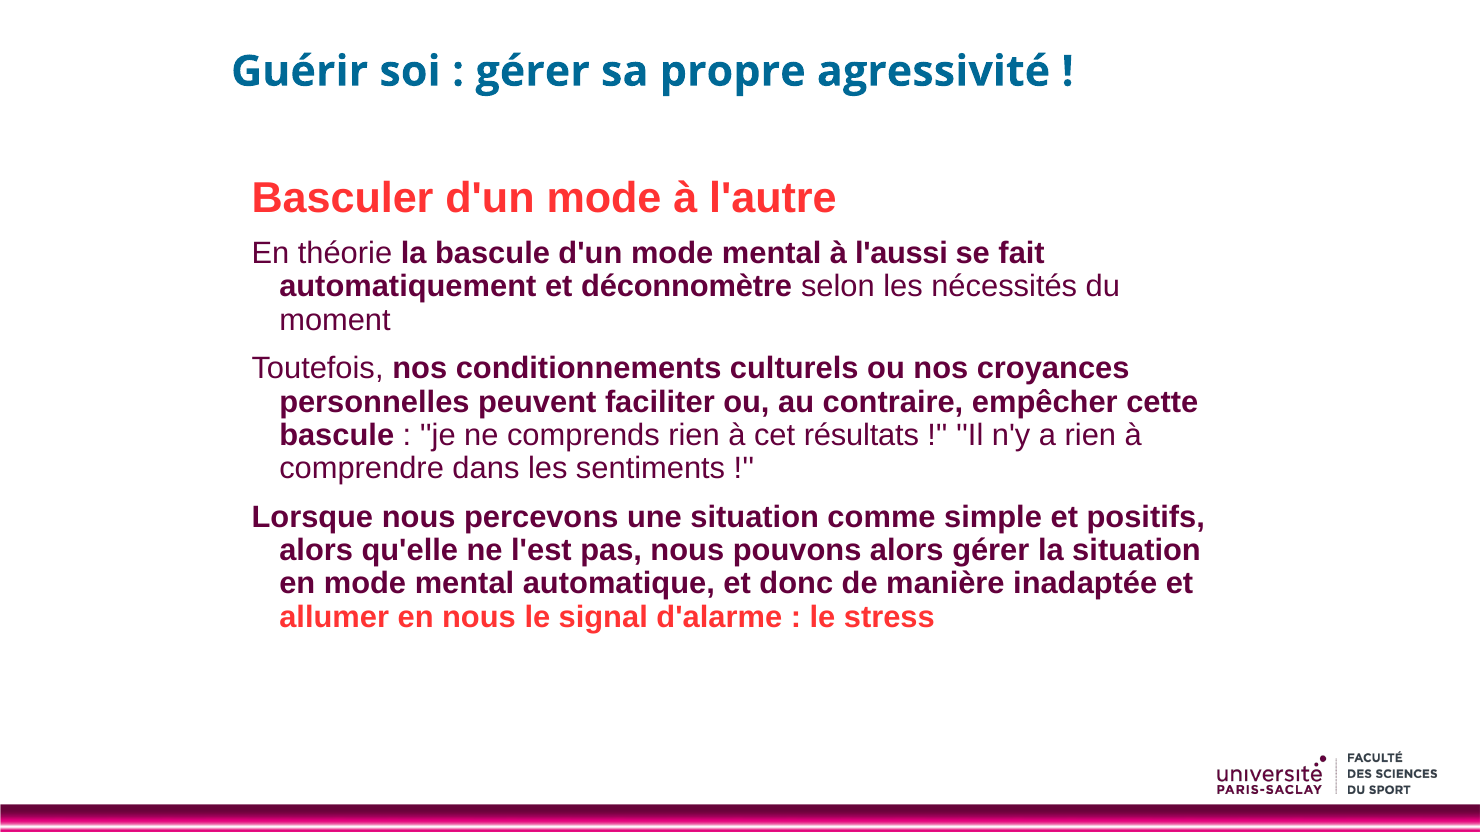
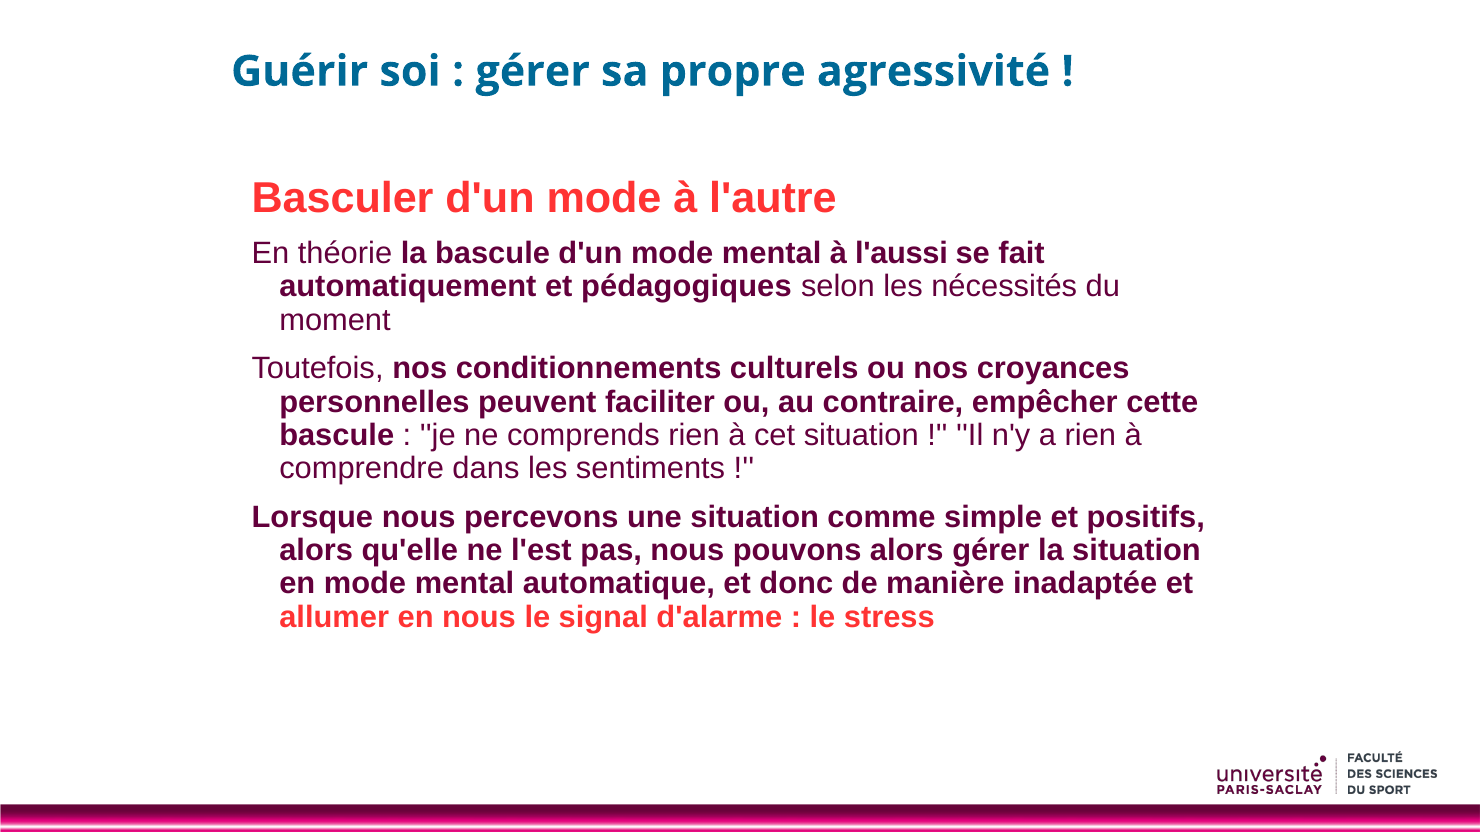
déconnomètre: déconnomètre -> pédagogiques (686, 287)
cet résultats: résultats -> situation (861, 435)
